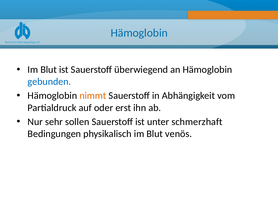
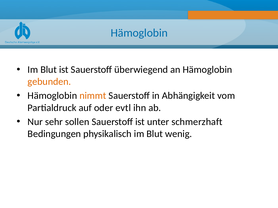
gebunden colour: blue -> orange (49, 82)
erst: erst -> evtl (123, 108)
venös: venös -> wenig (179, 134)
